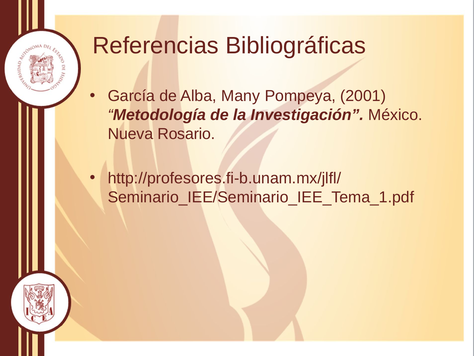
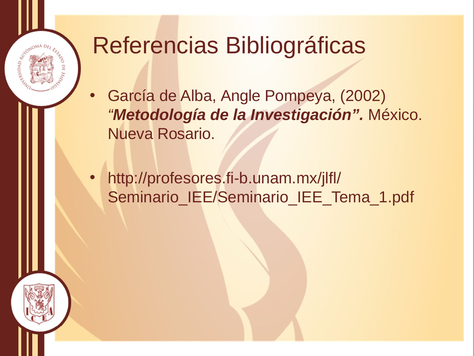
Many: Many -> Angle (241, 96)
2001: 2001 -> 2002 (363, 96)
